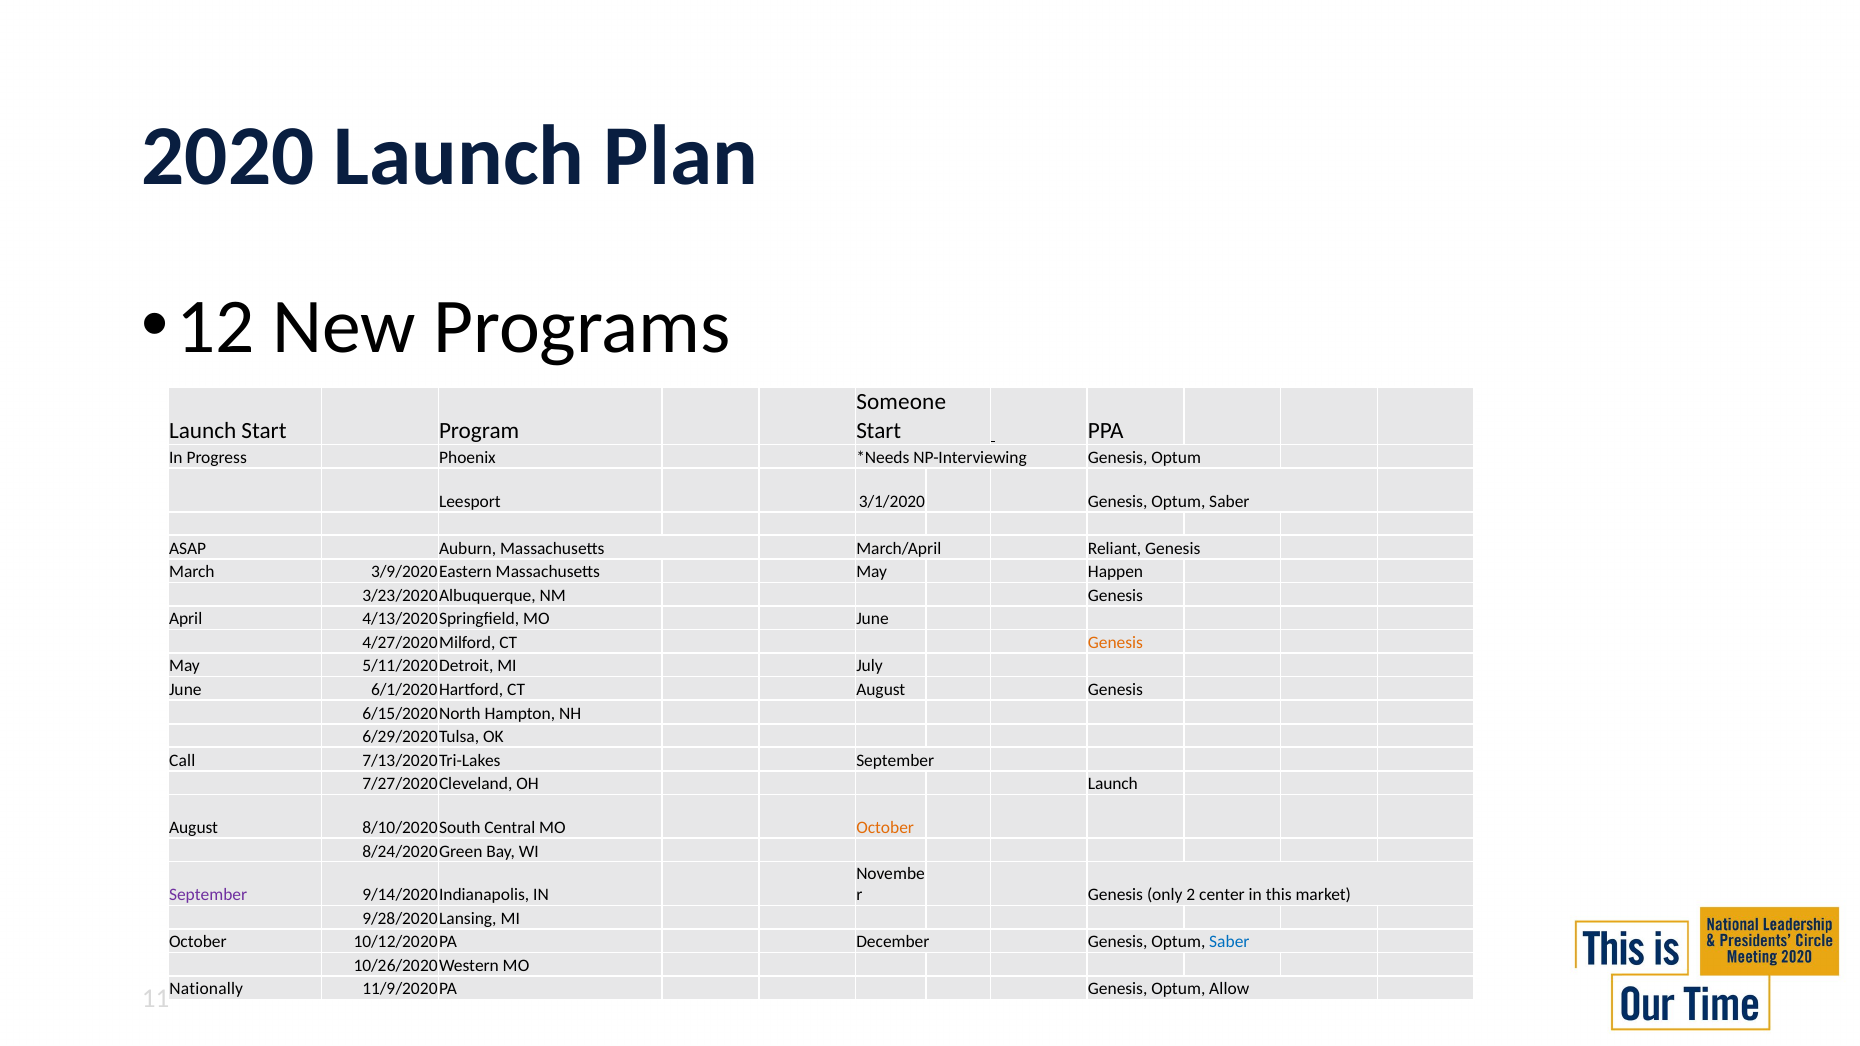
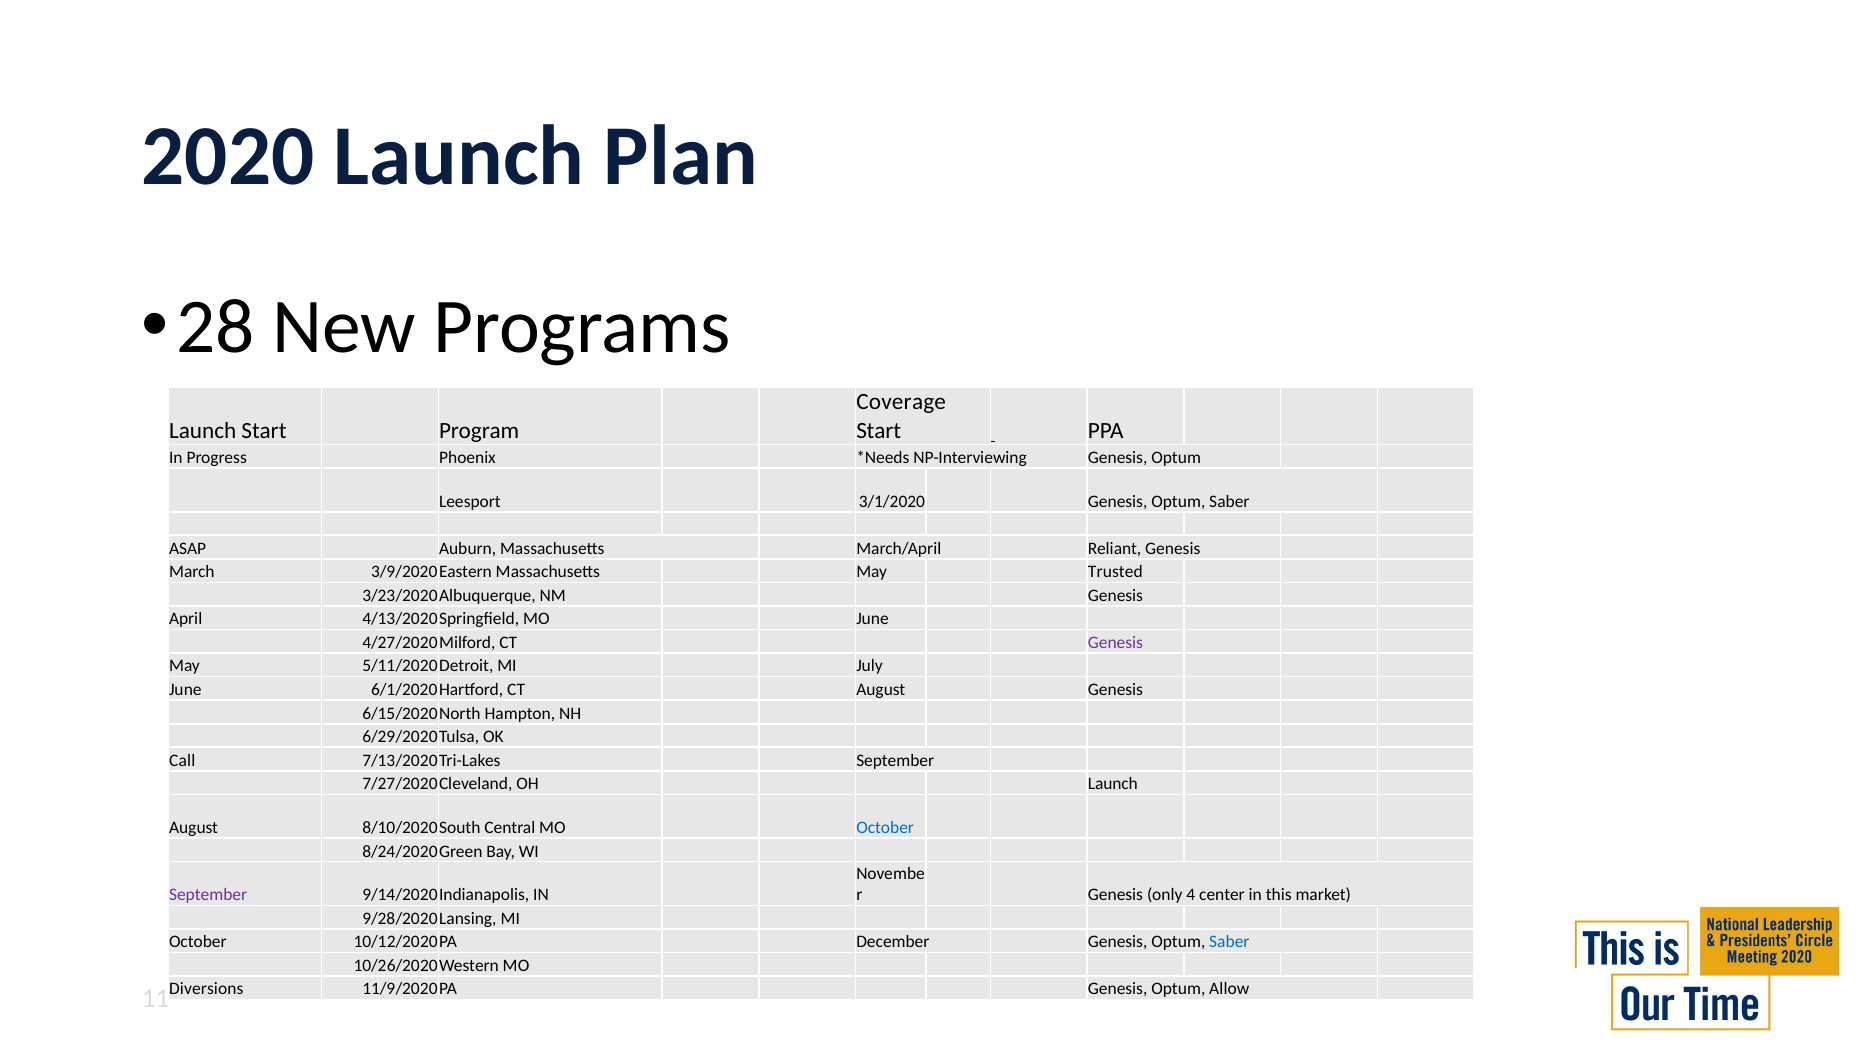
12: 12 -> 28 (216, 327)
Someone: Someone -> Coverage (901, 402)
Happen: Happen -> Trusted (1115, 572)
Genesis colour: orange -> purple (1115, 643)
October colour: orange -> blue (885, 828)
2: 2 -> 4 (1191, 895)
Nationally: Nationally -> Diversions (206, 989)
